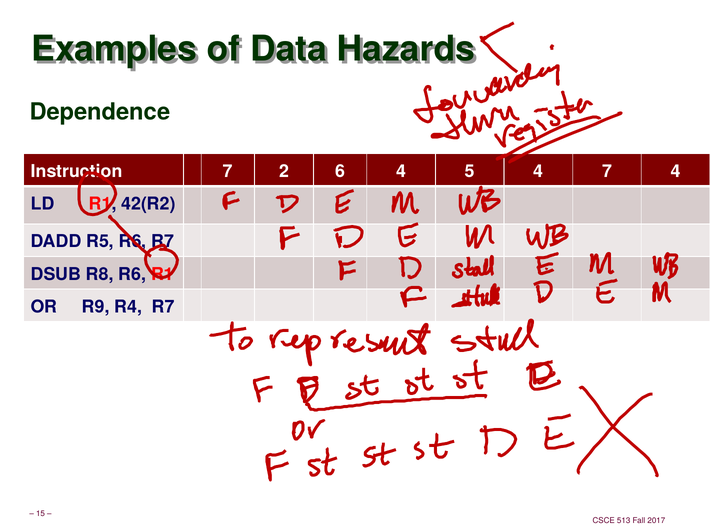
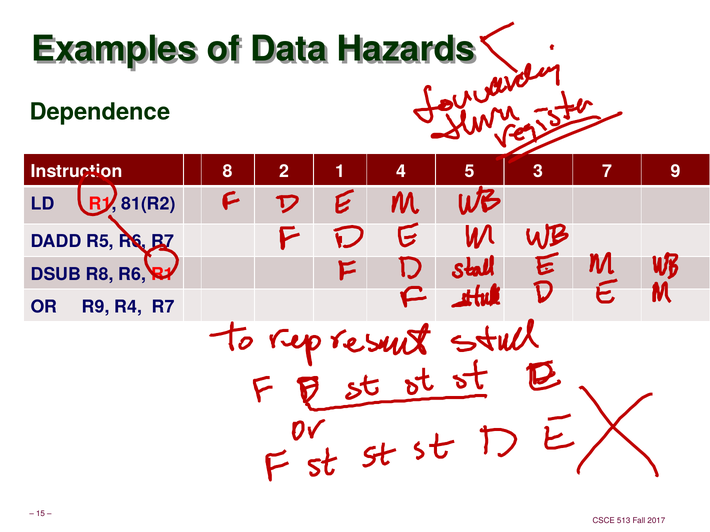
7: 7 -> 8 (228, 172)
6: 6 -> 1 (340, 172)
5 4: 4 -> 3 (538, 172)
7 4: 4 -> 9 (676, 172)
42(R2: 42(R2 -> 81(R2 (148, 204)
